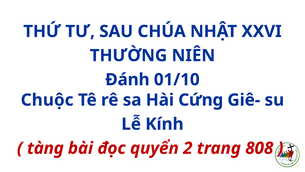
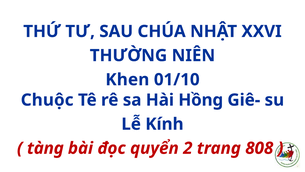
Đánh: Đánh -> Khen (127, 79)
Cứng: Cứng -> Hồng (201, 100)
